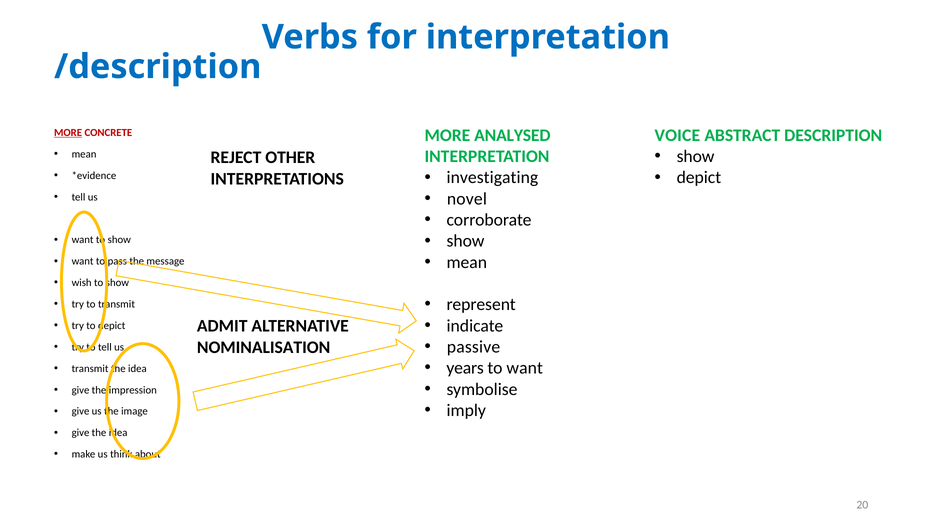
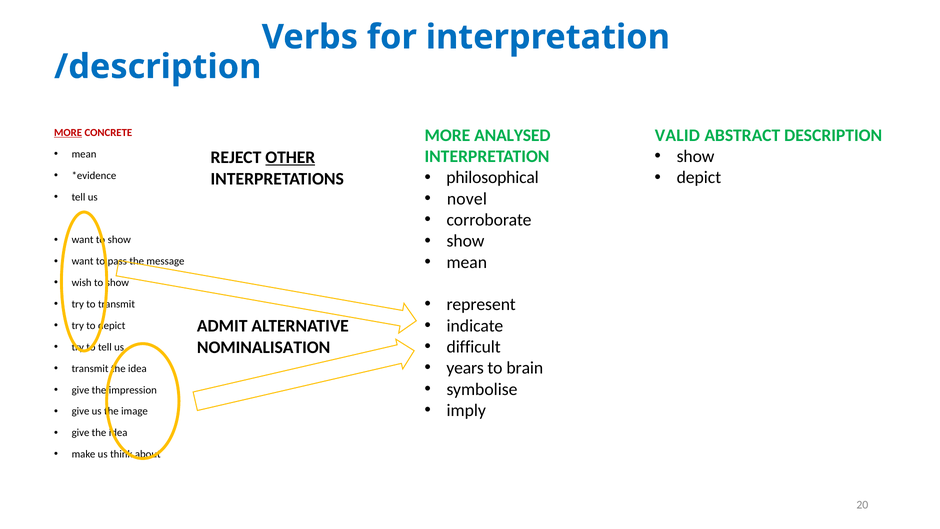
VOICE: VOICE -> VALID (677, 135)
OTHER underline: none -> present (290, 157)
investigating: investigating -> philosophical (493, 178)
passive: passive -> difficult (474, 347)
to want: want -> brain (525, 368)
